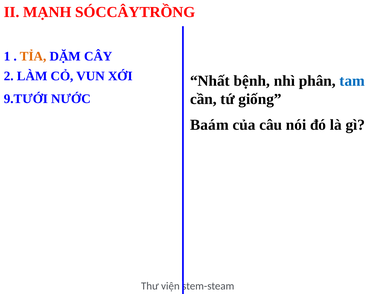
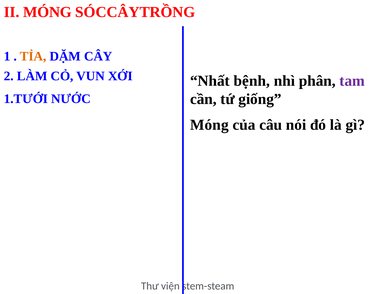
II MẠNH: MẠNH -> MÓNG (47, 12)
tam colour: blue -> purple (352, 81)
9.TƯỚI: 9.TƯỚI -> 1.TƯỚI (26, 99)
Baám: Baám -> Móng (209, 125)
